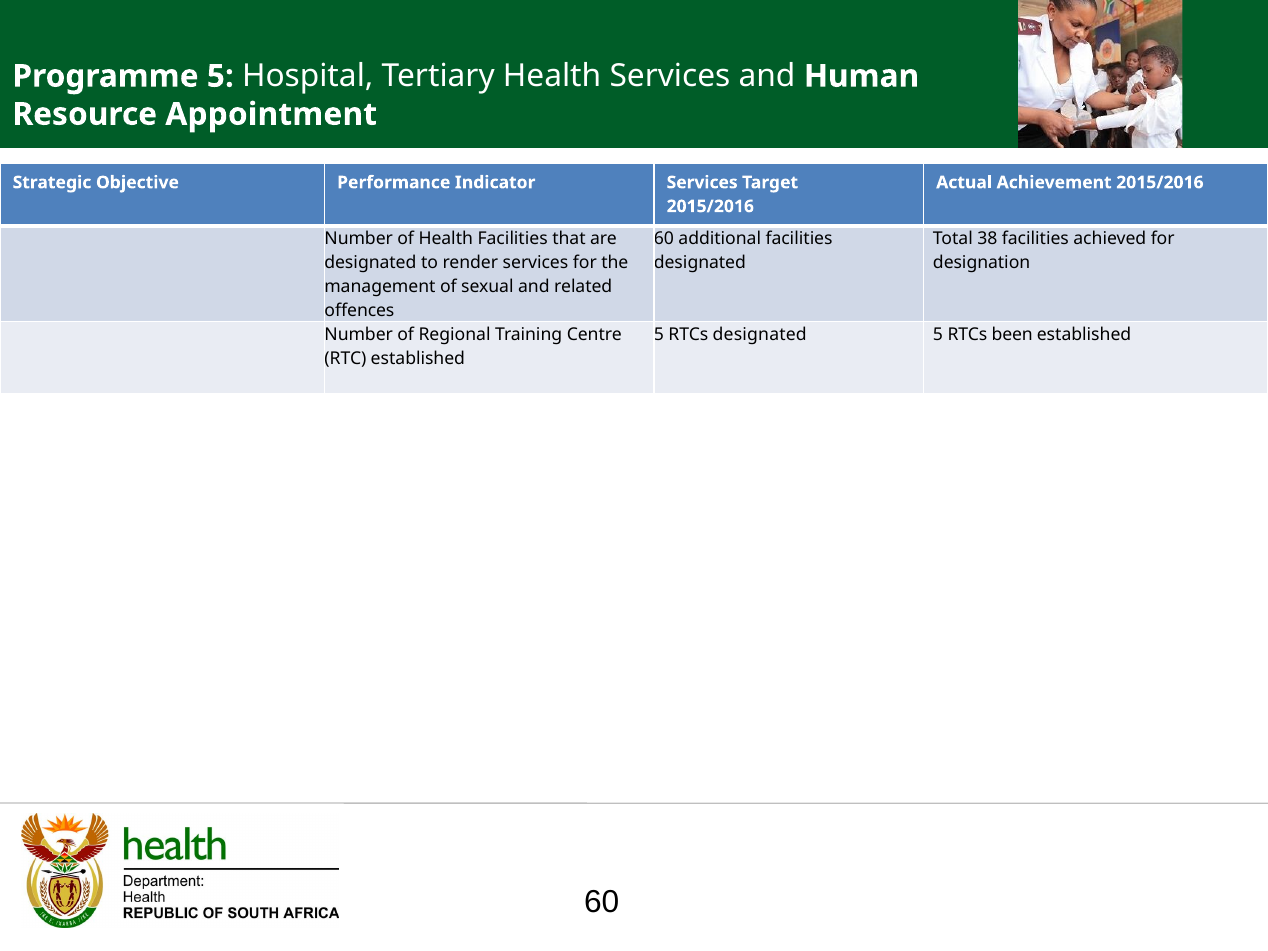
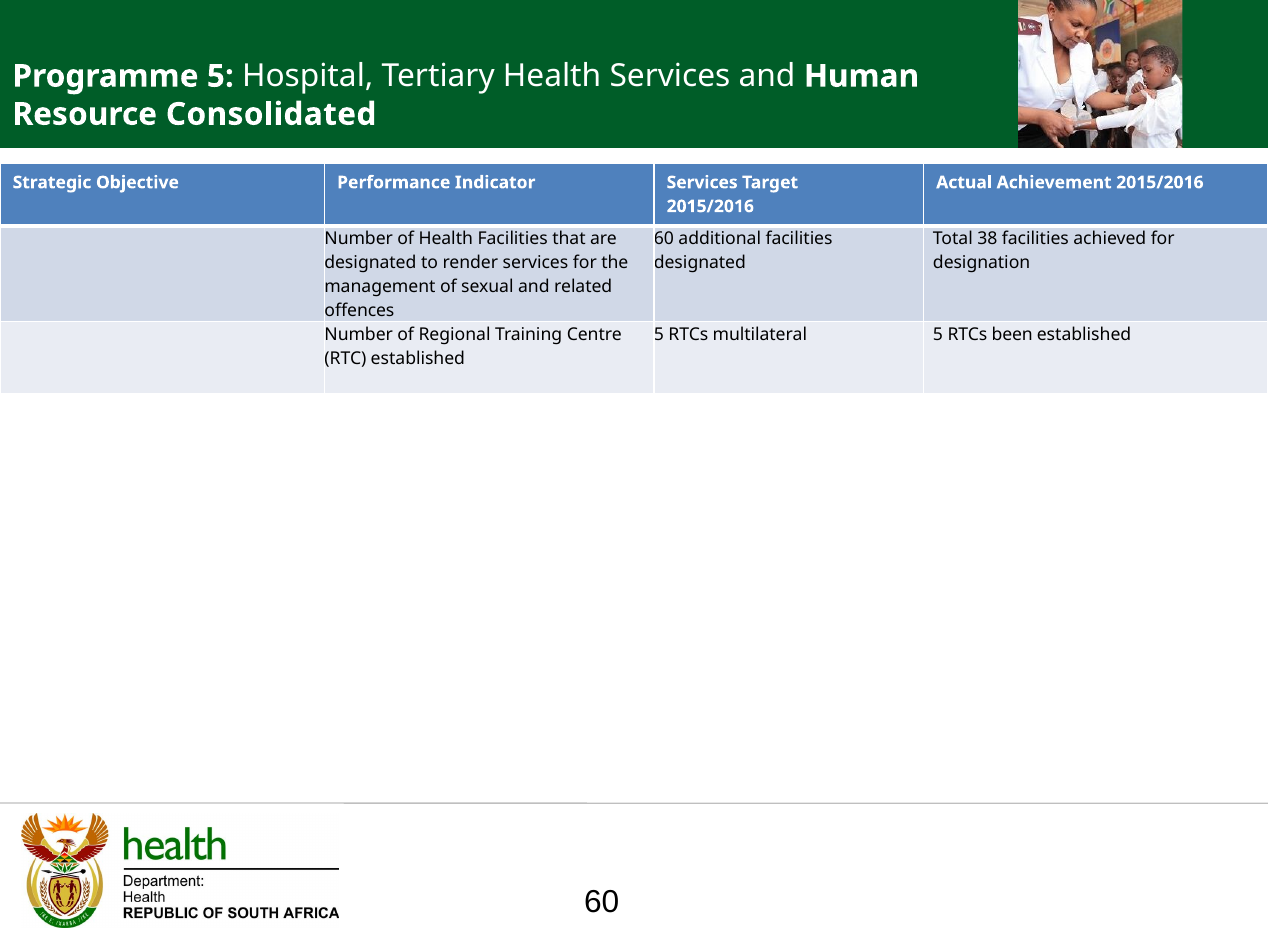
Appointment: Appointment -> Consolidated (271, 114)
RTCs designated: designated -> multilateral (760, 335)
